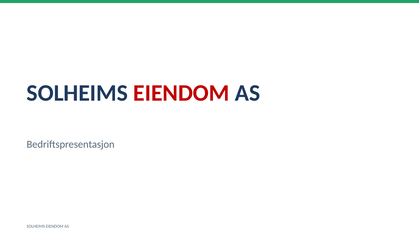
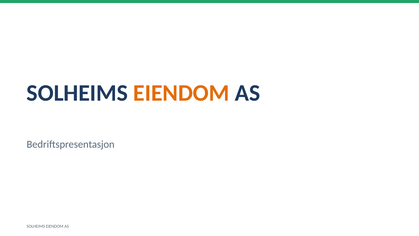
EIENDOM colour: red -> orange (181, 93)
